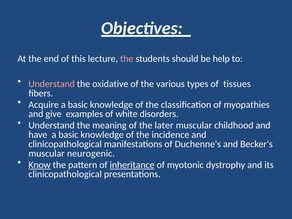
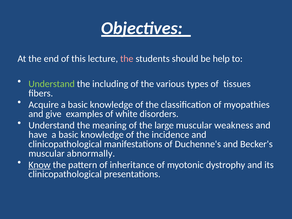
Understand colour: pink -> light green (52, 84)
oxidative: oxidative -> including (110, 84)
later: later -> large (164, 125)
childhood: childhood -> weakness (234, 125)
neurogenic: neurogenic -> abnormally (91, 153)
inheritance underline: present -> none (132, 165)
